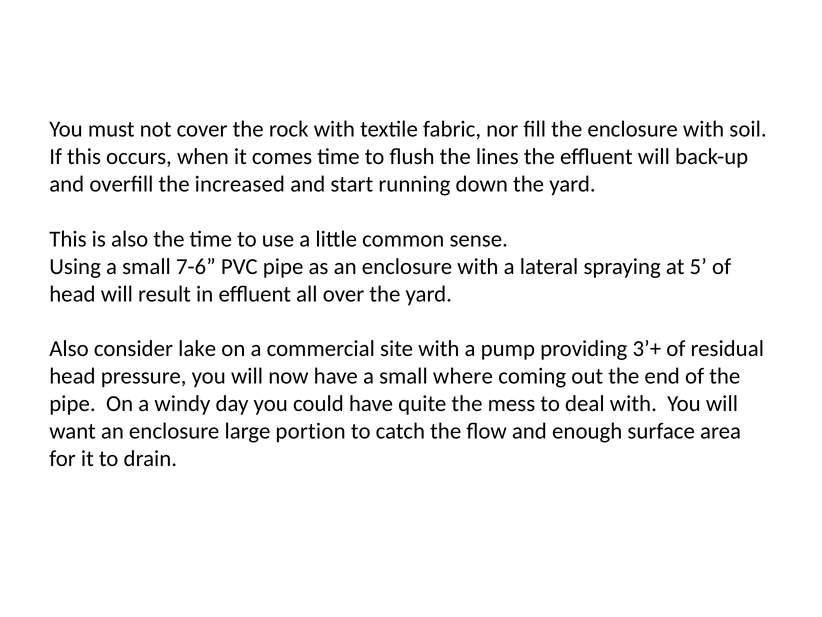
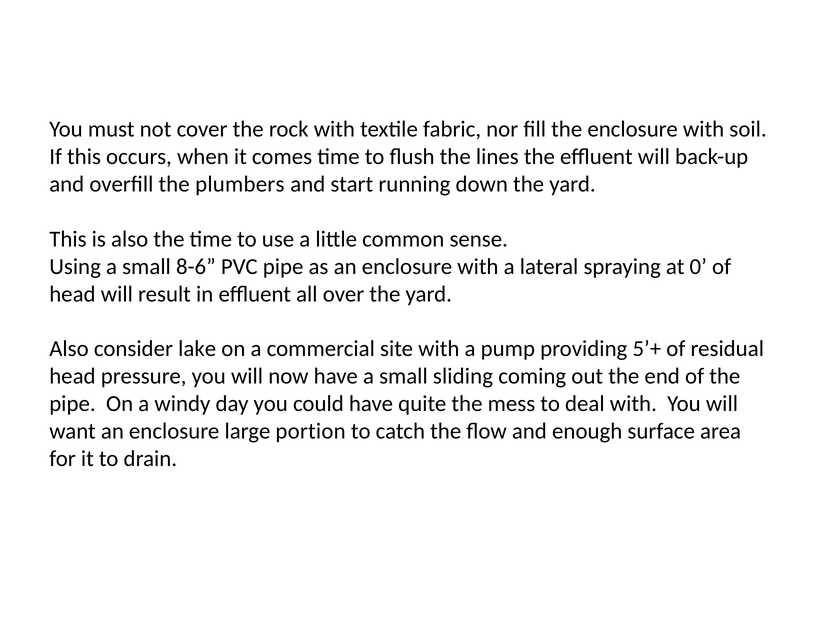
increased: increased -> plumbers (240, 184)
7-6: 7-6 -> 8-6 (196, 266)
5: 5 -> 0 (698, 266)
3’+: 3’+ -> 5’+ (647, 349)
where: where -> sliding (463, 376)
